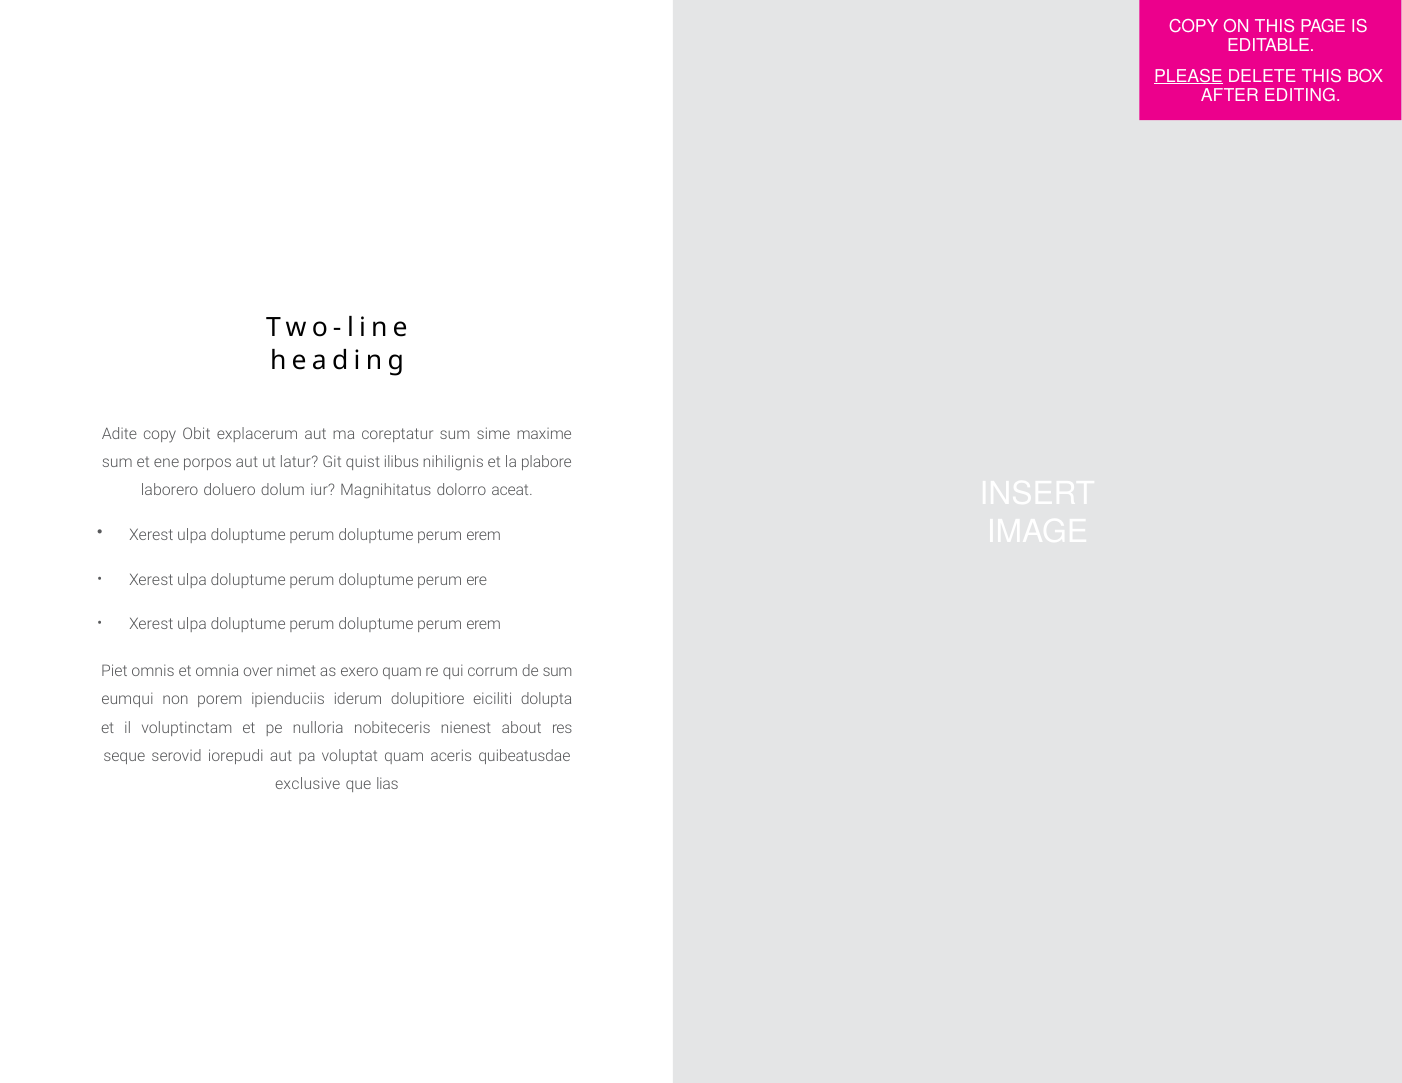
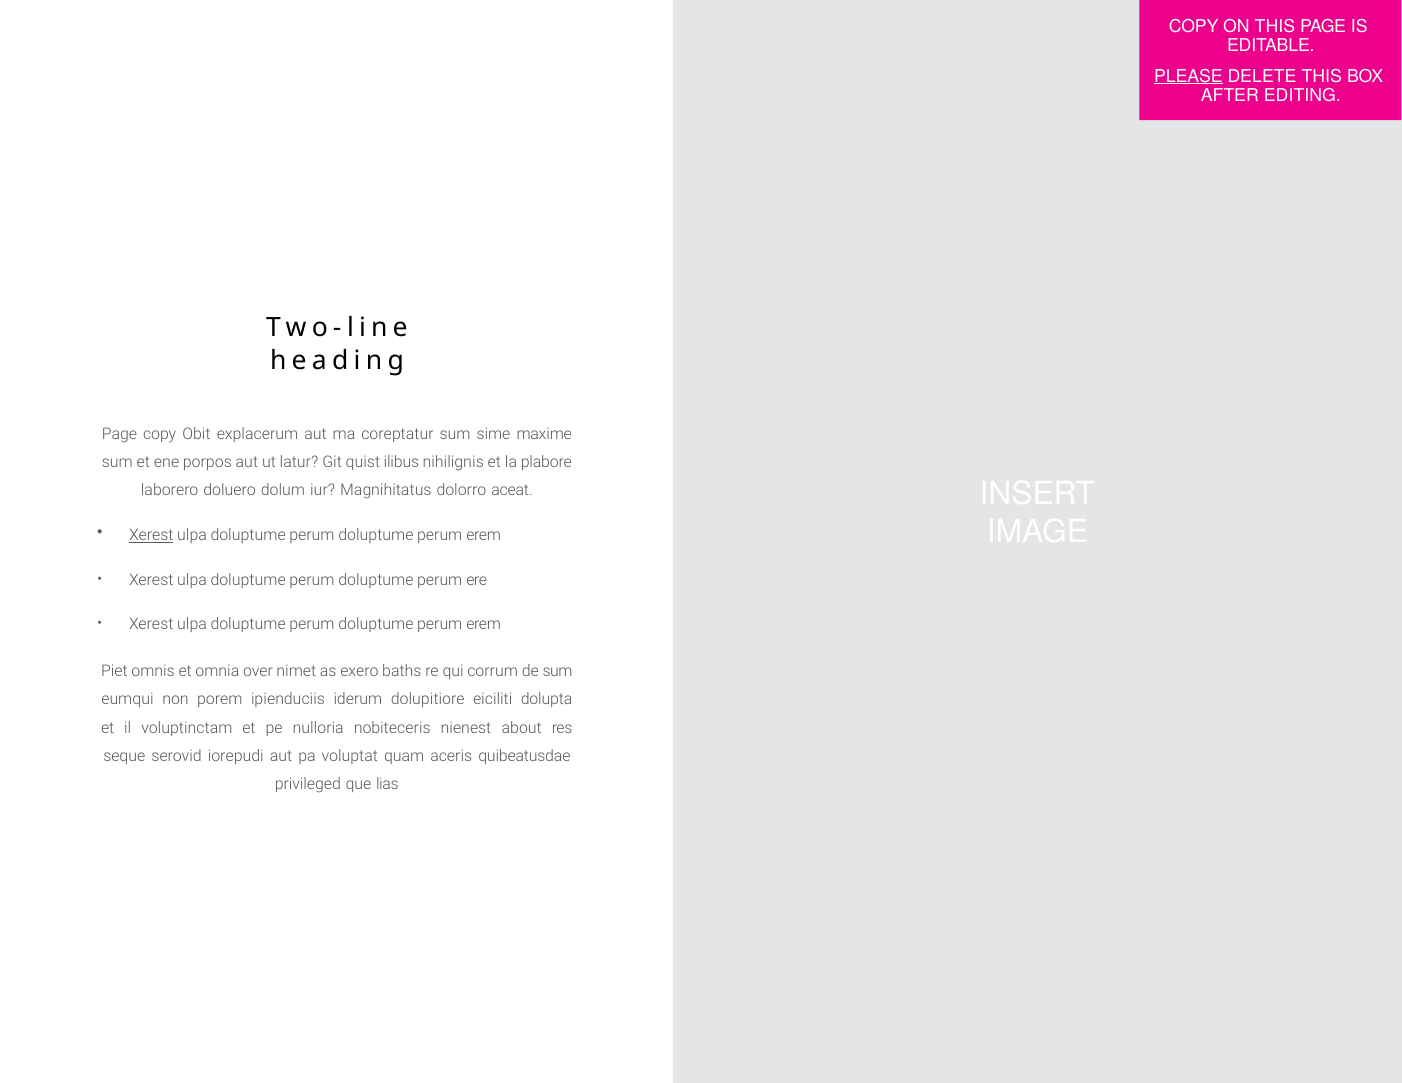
Adite: Adite -> Page (119, 434)
Xerest underline: none -> present (151, 536)
exero quam: quam -> baths (402, 671)
exclusive: exclusive -> privileged (308, 785)
